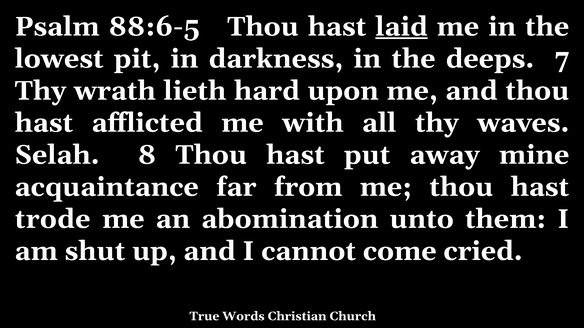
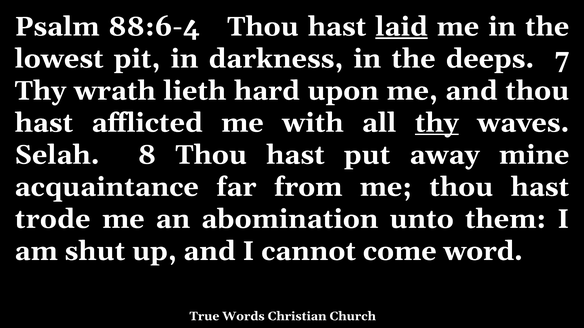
88:6-5: 88:6-5 -> 88:6-4 (154, 27)
thy underline: none -> present (437, 123)
cried: cried -> word (483, 251)
